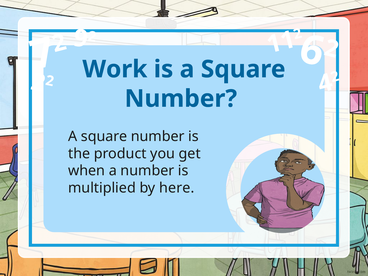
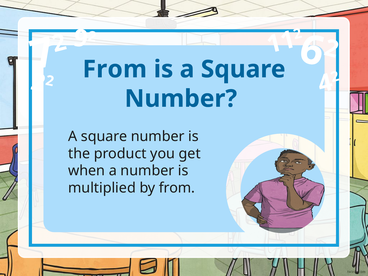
Work: Work -> From (115, 69)
by here: here -> from (177, 188)
